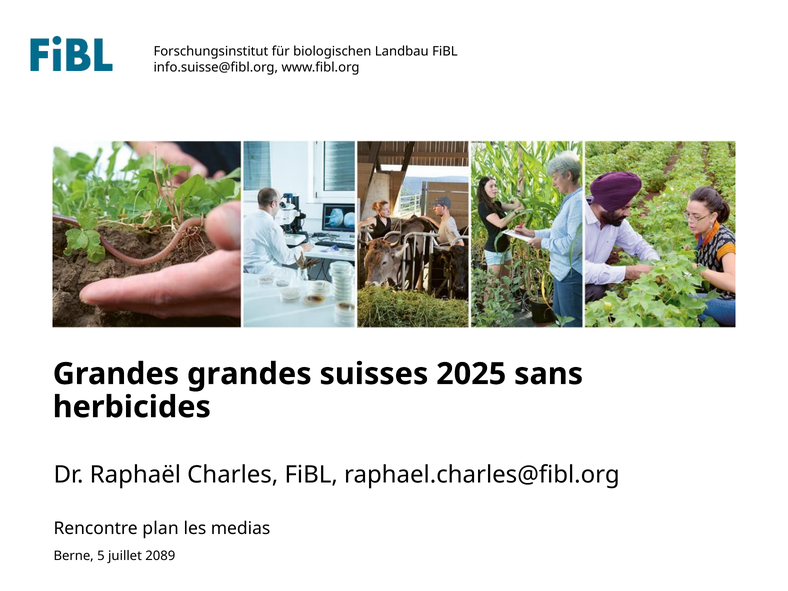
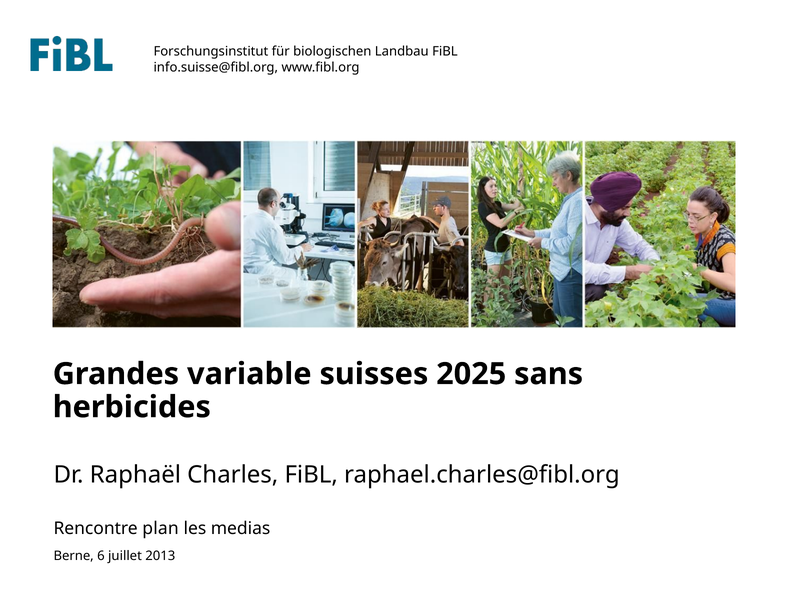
Grandes grandes: grandes -> variable (249, 374)
5: 5 -> 6 (101, 556)
2089: 2089 -> 2013 (160, 556)
